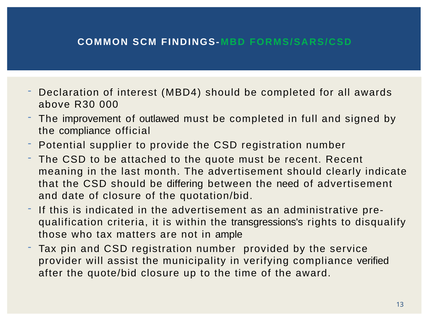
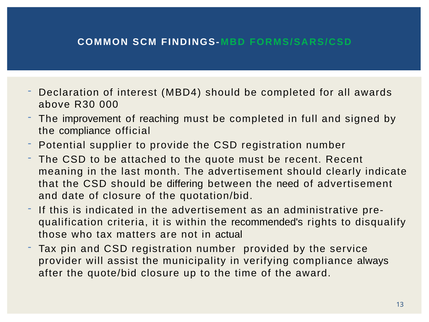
outlawed: outlawed -> reaching (159, 119)
transgressions's: transgressions's -> recommended's (267, 222)
ample: ample -> actual (229, 234)
verified: verified -> always (373, 261)
